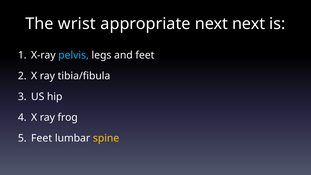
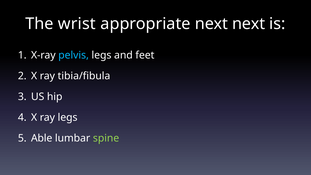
ray frog: frog -> legs (68, 117)
Feet: Feet -> Able (42, 138)
spine colour: yellow -> light green (106, 138)
